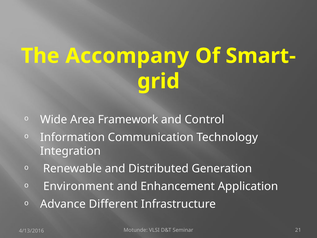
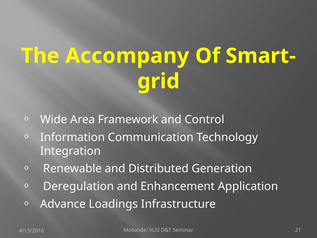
Environment: Environment -> Deregulation (78, 186)
Different: Different -> Loadings (113, 204)
